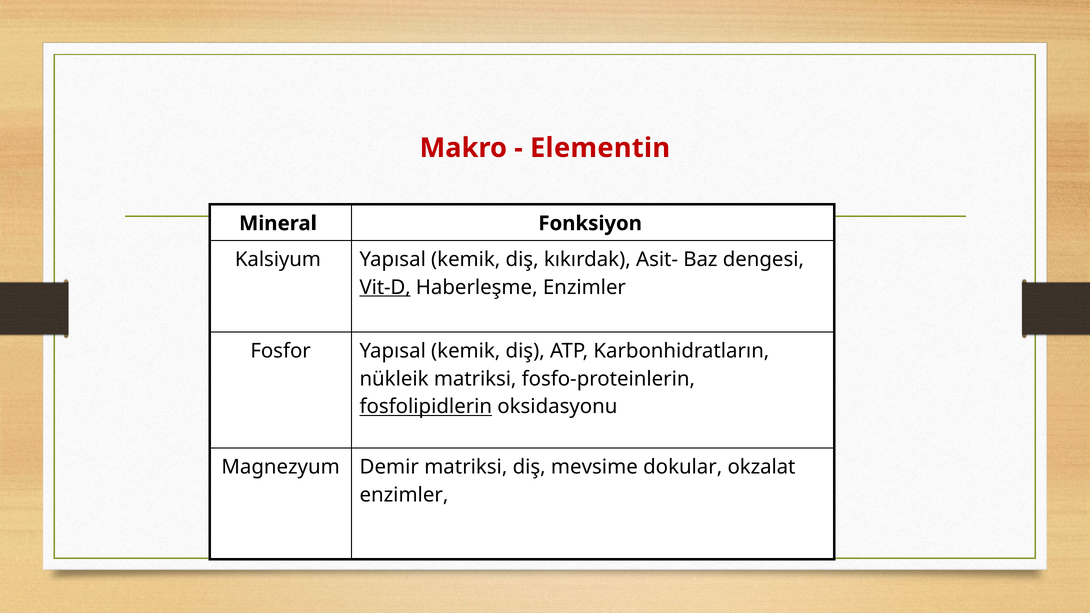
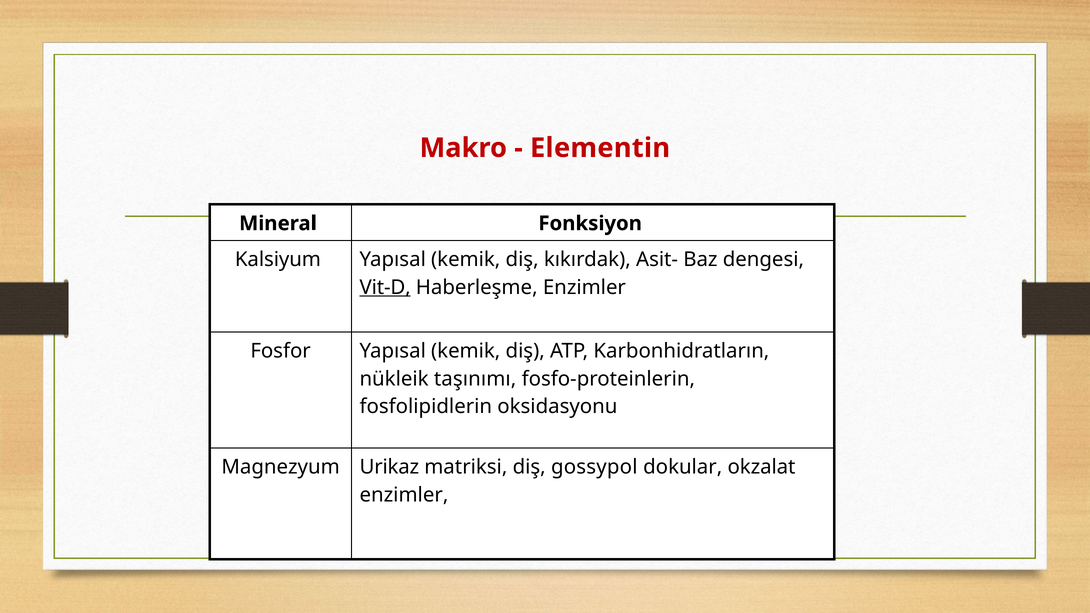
nükleik matriksi: matriksi -> taşınımı (475, 379)
fosfolipidlerin underline: present -> none (426, 407)
Demir: Demir -> Urikaz (389, 467)
mevsime: mevsime -> gossypol (594, 467)
